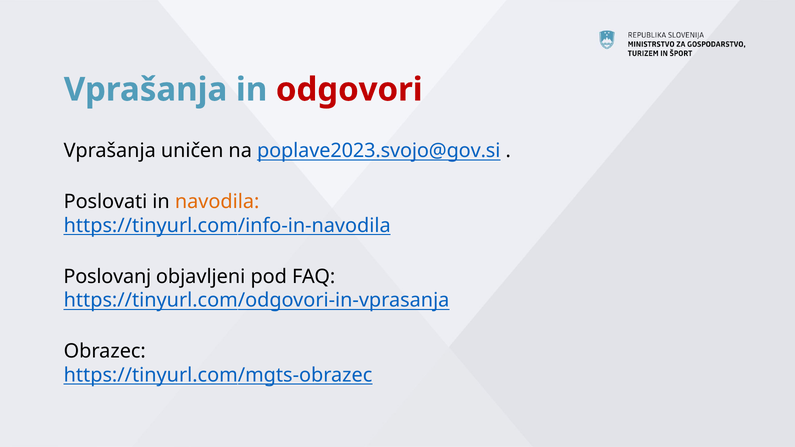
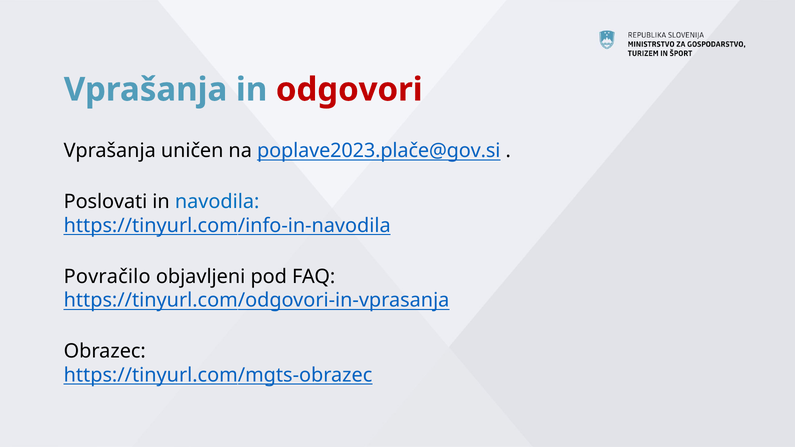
poplave2023.svojo@gov.si: poplave2023.svojo@gov.si -> poplave2023.plače@gov.si (379, 151)
navodila colour: orange -> blue (217, 202)
Poslovanj: Poslovanj -> Povračilo (107, 277)
